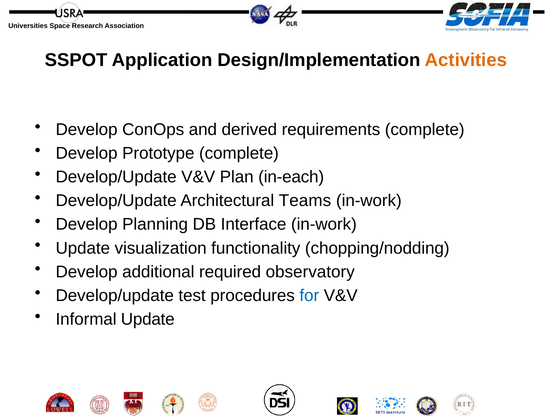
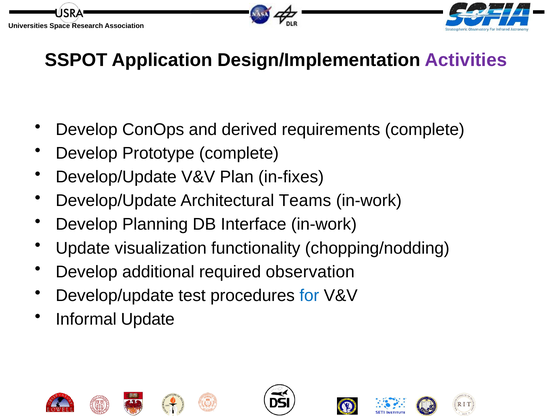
Activities colour: orange -> purple (466, 60)
in-each: in-each -> in-fixes (291, 177)
observatory: observatory -> observation (310, 272)
